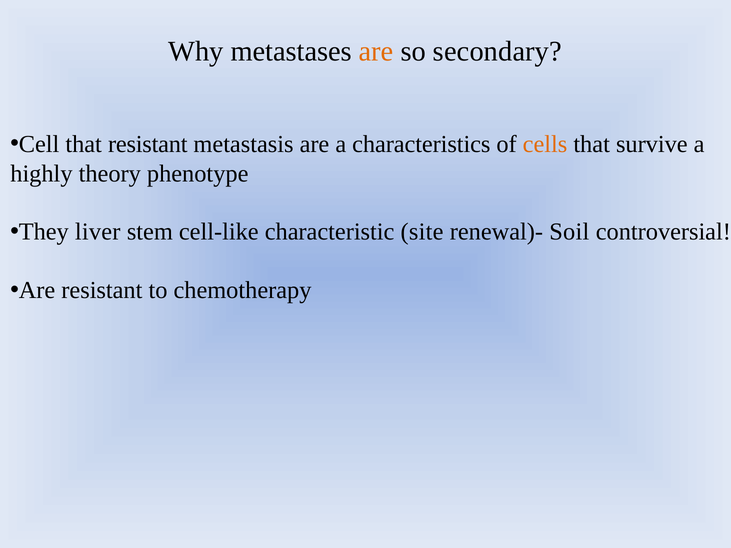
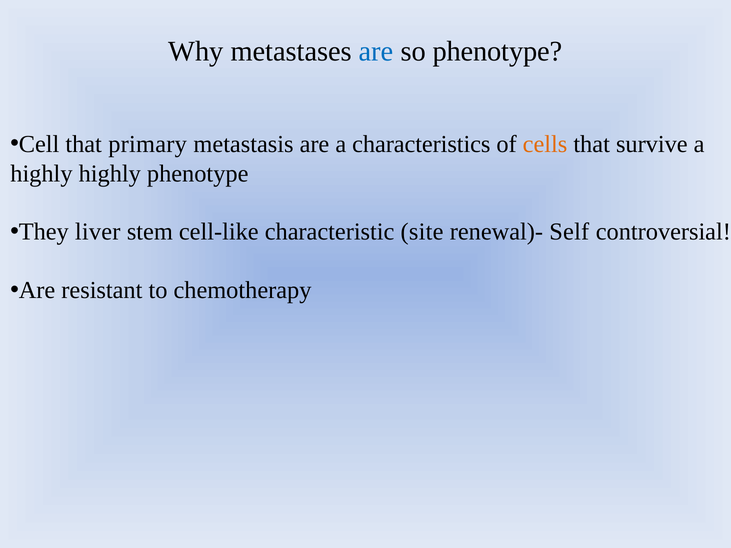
are colour: orange -> blue (376, 51)
so secondary: secondary -> phenotype (498, 51)
that resistant: resistant -> primary (148, 144)
highly theory: theory -> highly (110, 174)
Soil: Soil -> Self (569, 232)
